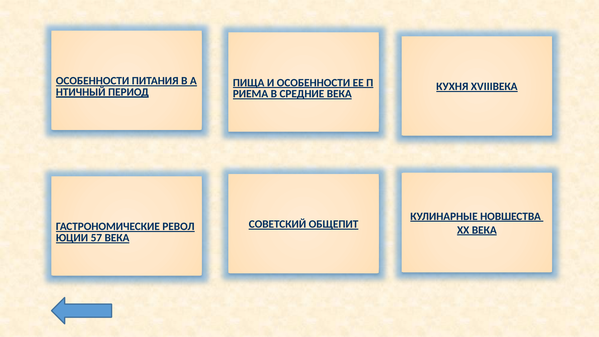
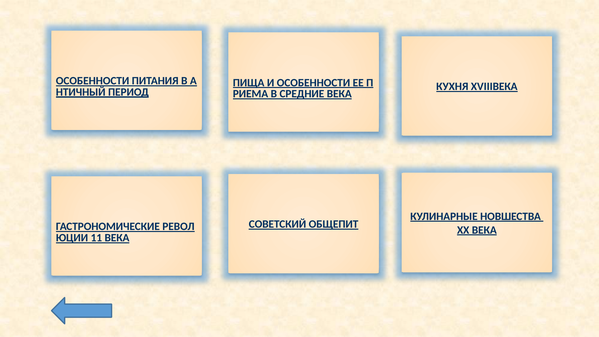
57: 57 -> 11 (96, 238)
